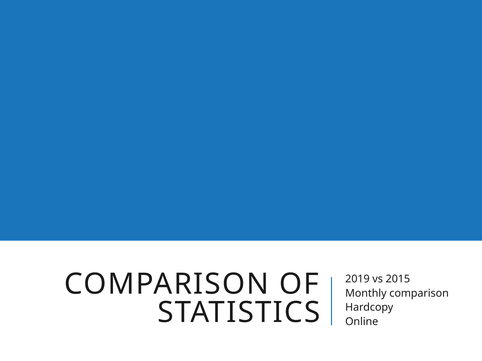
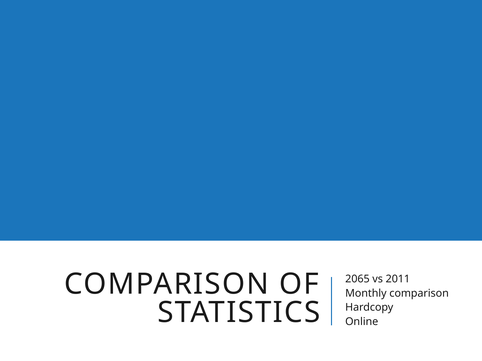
2019: 2019 -> 2065 (357, 279)
2015: 2015 -> 2011 (398, 279)
